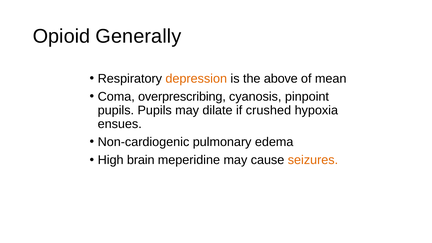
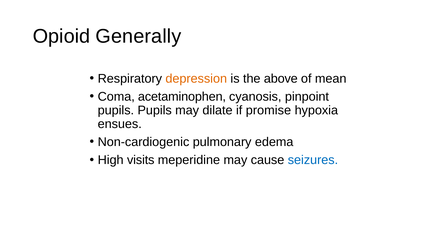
overprescribing: overprescribing -> acetaminophen (182, 97)
crushed: crushed -> promise (268, 110)
brain: brain -> visits (141, 160)
seizures colour: orange -> blue (313, 160)
